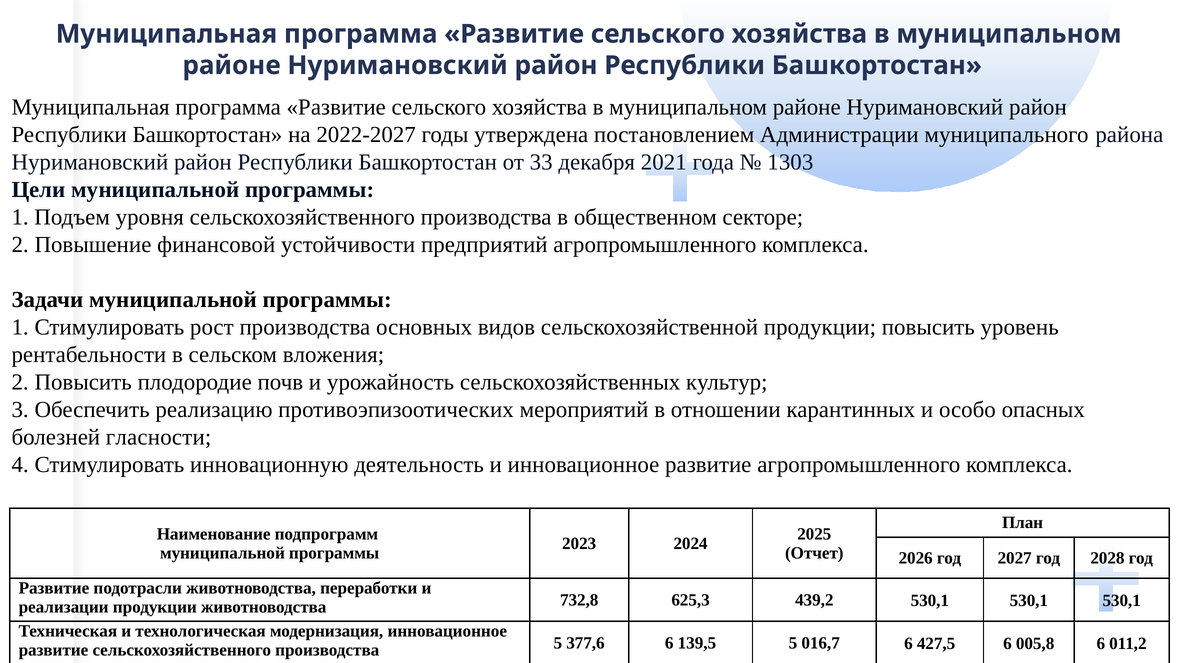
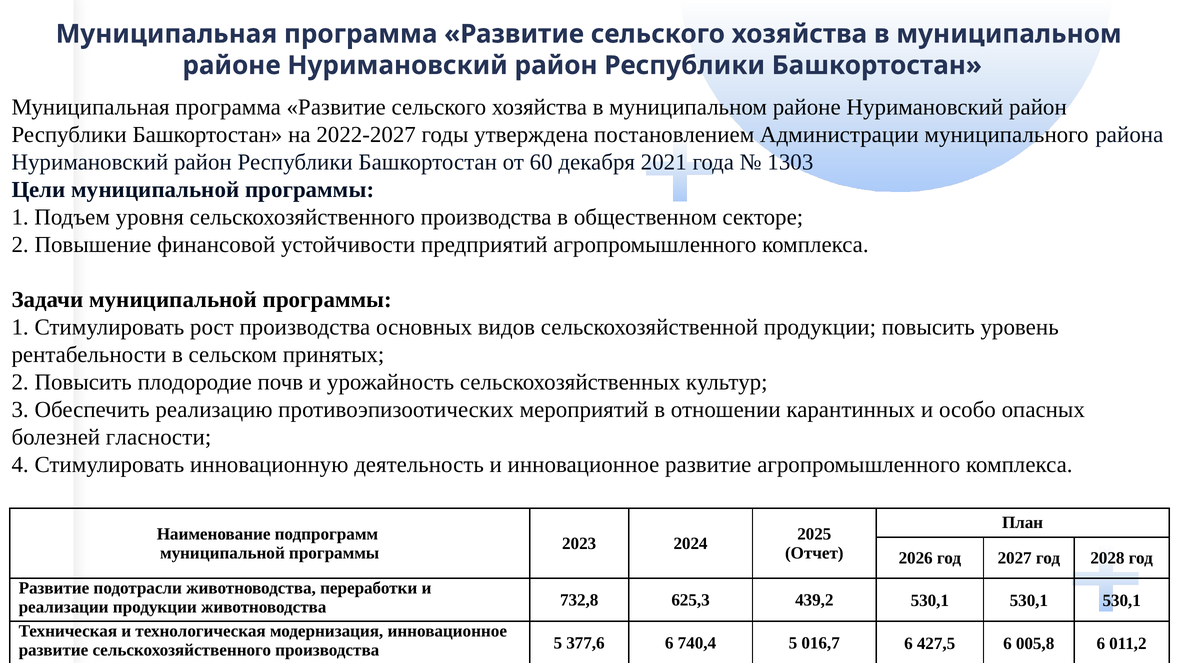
33: 33 -> 60 (541, 162)
вложения: вложения -> принятых (334, 355)
139,5: 139,5 -> 740,4 (697, 643)
